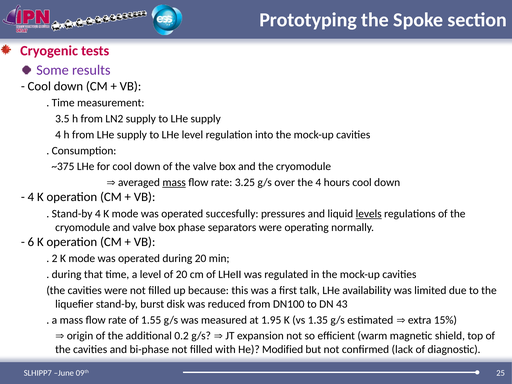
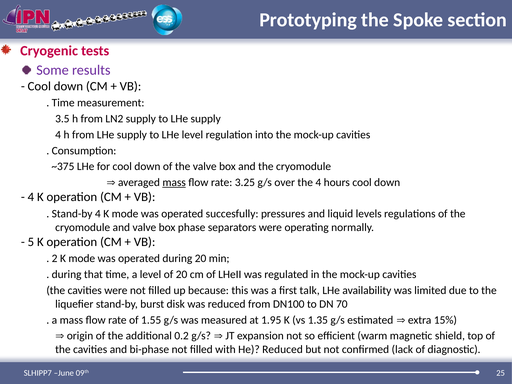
levels underline: present -> none (369, 214)
6: 6 -> 5 (31, 242)
43: 43 -> 70 (342, 304)
He Modified: Modified -> Reduced (282, 349)
